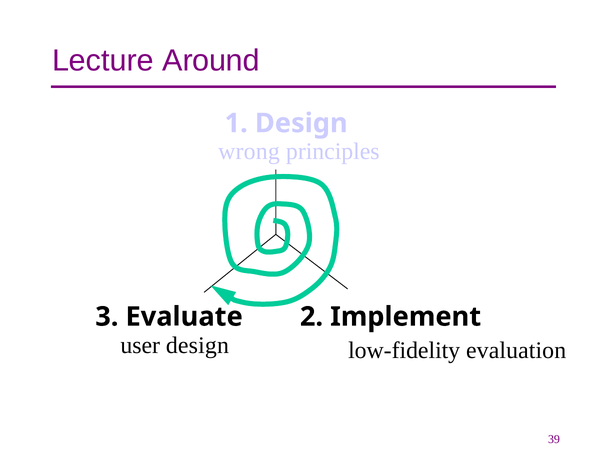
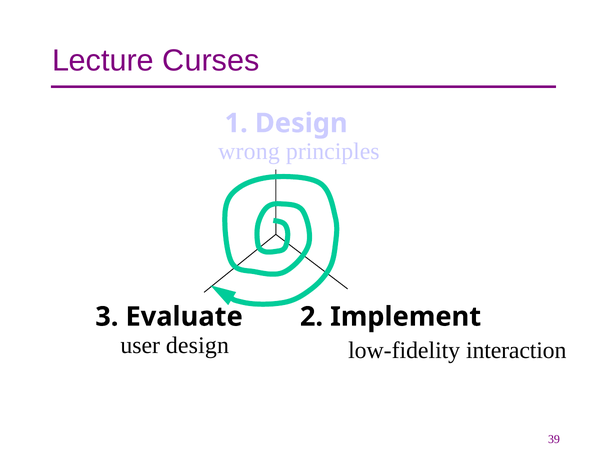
Around: Around -> Curses (211, 61)
evaluation: evaluation -> interaction (516, 350)
